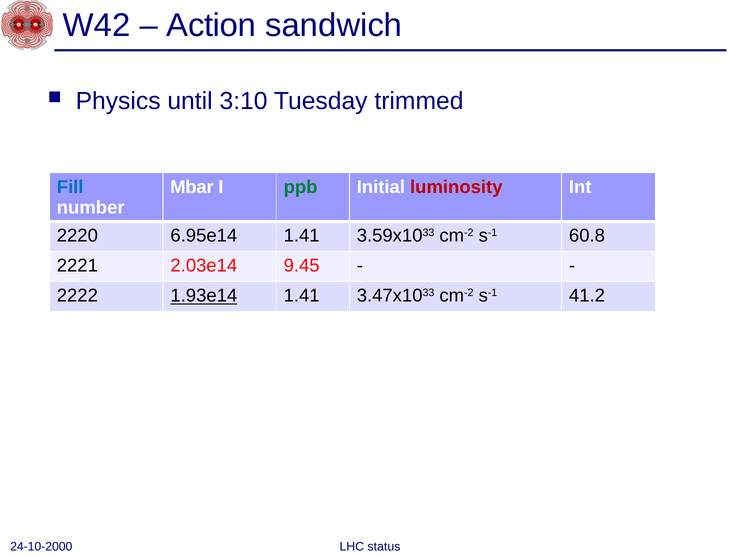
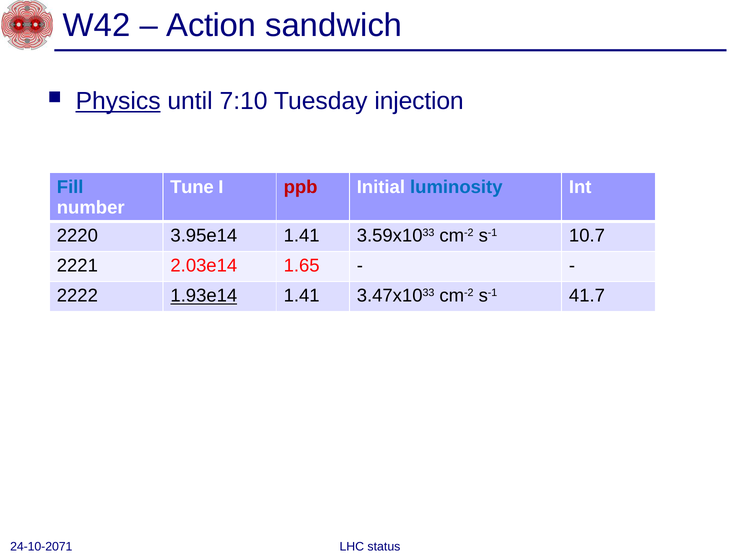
Physics underline: none -> present (118, 101)
3:10: 3:10 -> 7:10 (244, 101)
trimmed: trimmed -> injection (419, 101)
Mbar: Mbar -> Tune (192, 187)
ppb colour: green -> red (301, 187)
luminosity colour: red -> blue (456, 187)
6.95e14: 6.95e14 -> 3.95e14 (204, 236)
60.8: 60.8 -> 10.7 (587, 236)
9.45: 9.45 -> 1.65 (302, 266)
41.2: 41.2 -> 41.7 (587, 296)
24-10-2000: 24-10-2000 -> 24-10-2071 (41, 547)
